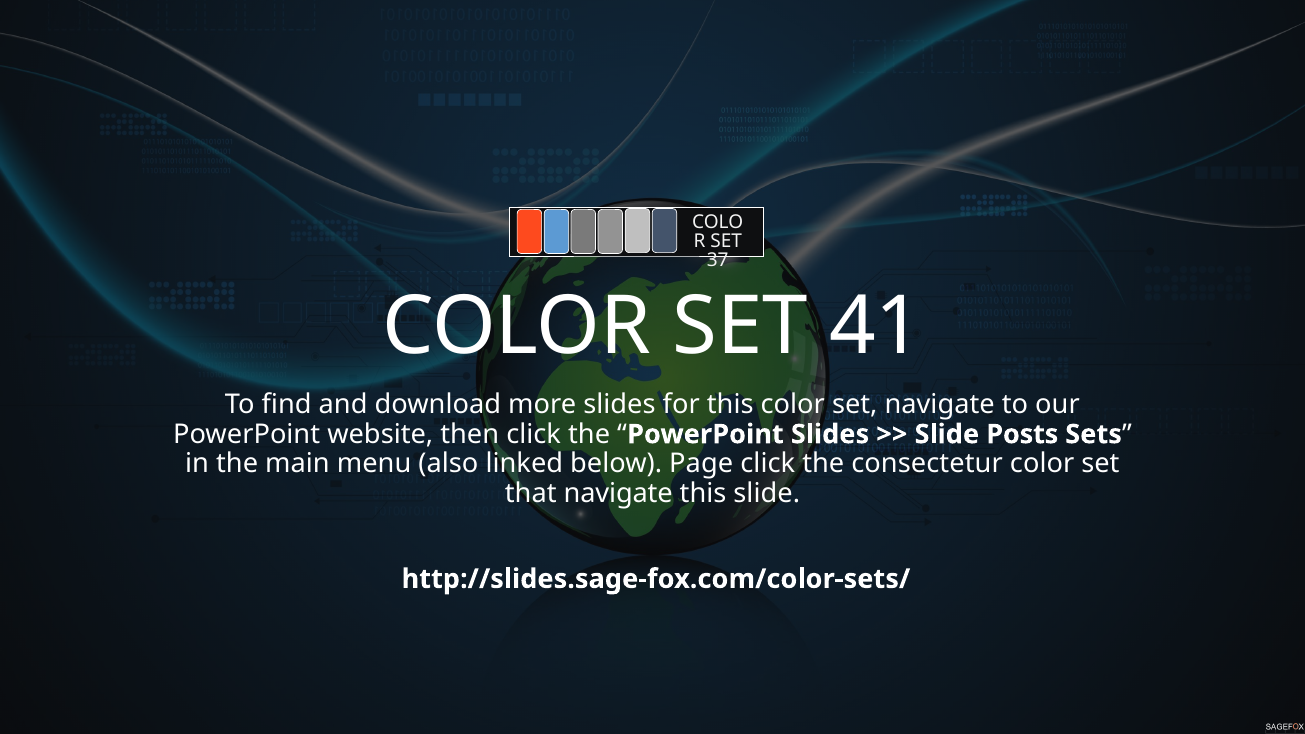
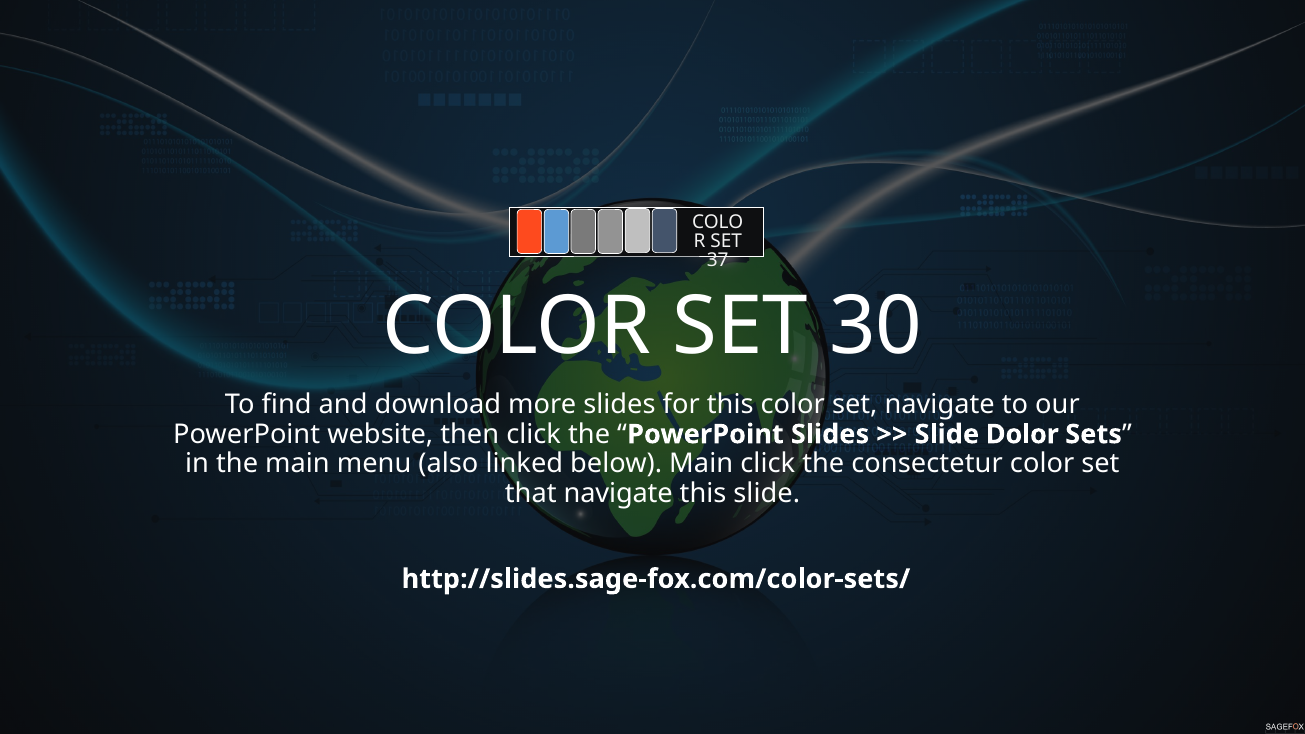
41: 41 -> 30 (876, 326)
Posts: Posts -> Dolor (1022, 434)
below Page: Page -> Main (701, 464)
